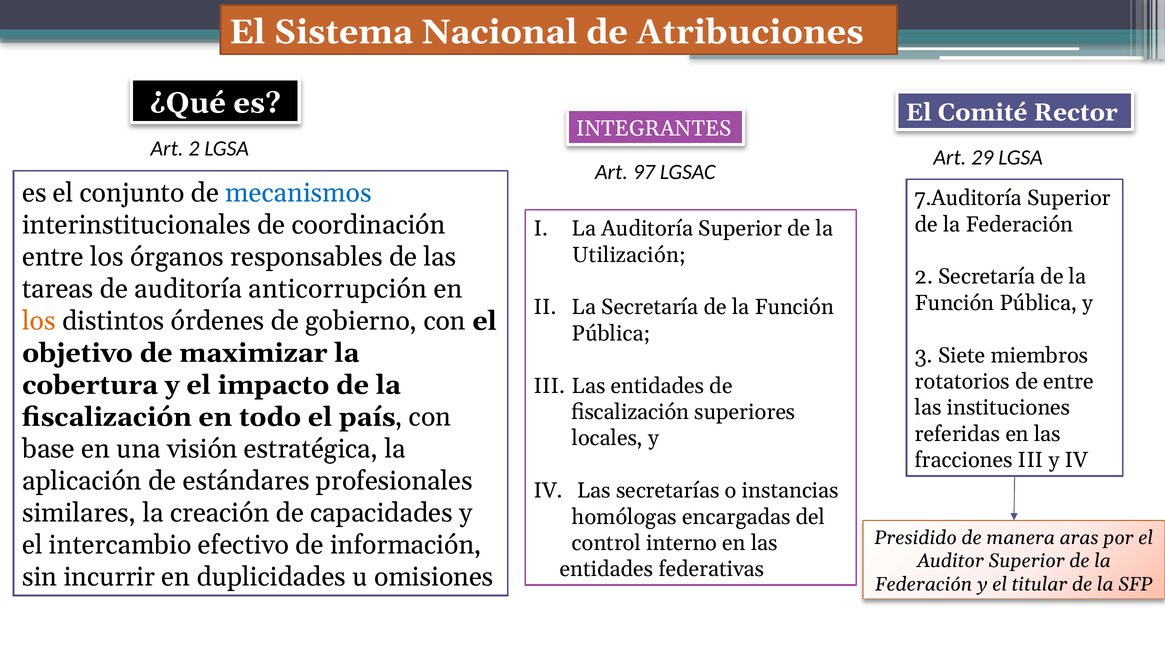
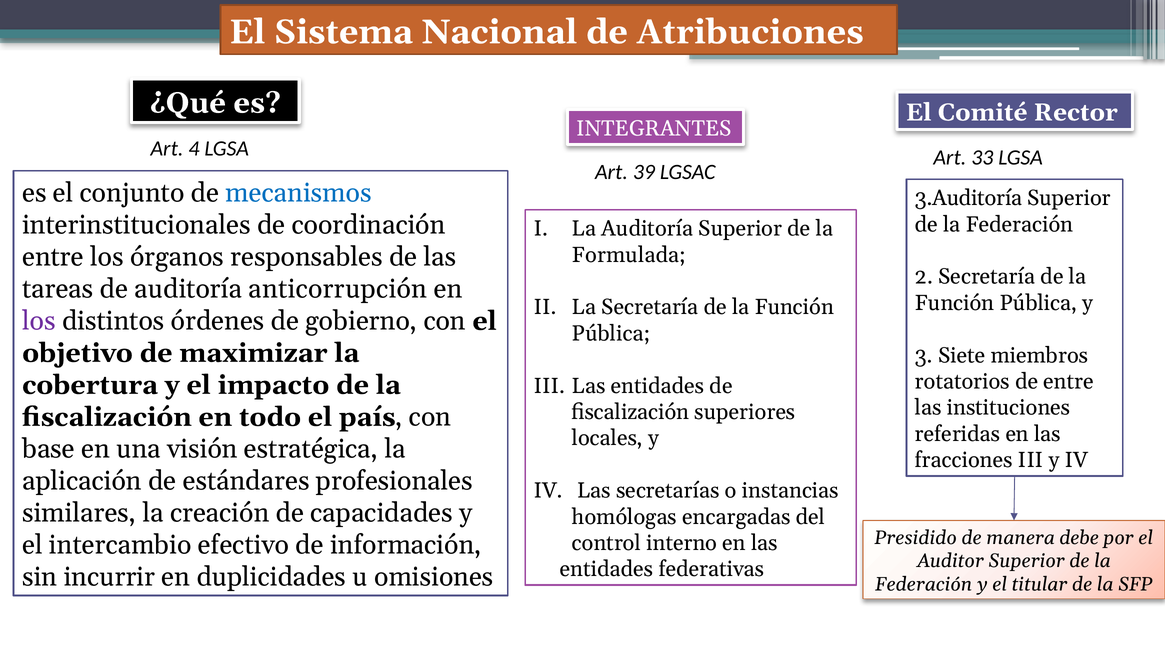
Art 2: 2 -> 4 (194, 148)
29: 29 -> 33 (982, 158)
97: 97 -> 39 (644, 172)
7.Auditoría: 7.Auditoría -> 3.Auditoría (968, 198)
Utilización: Utilización -> Formulada (629, 255)
los colour: orange -> purple (39, 321)
aras: aras -> debe (1079, 538)
